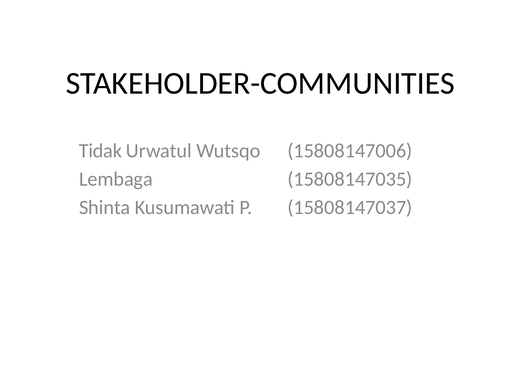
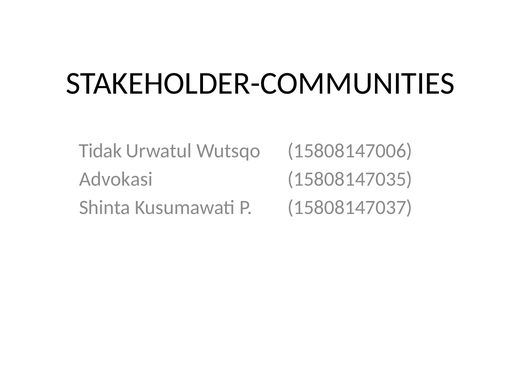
Lembaga: Lembaga -> Advokasi (116, 179)
